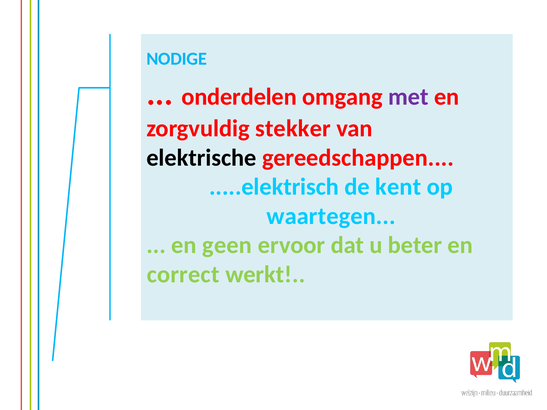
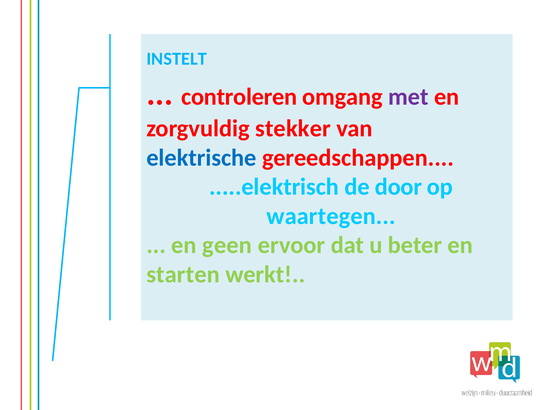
NODIGE: NODIGE -> INSTELT (177, 59)
onderdelen: onderdelen -> controleren (239, 97)
elektrische colour: black -> blue (201, 158)
kent: kent -> door (398, 187)
correct: correct -> starten (183, 275)
